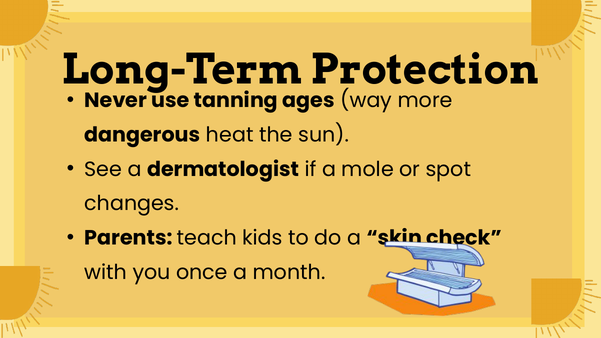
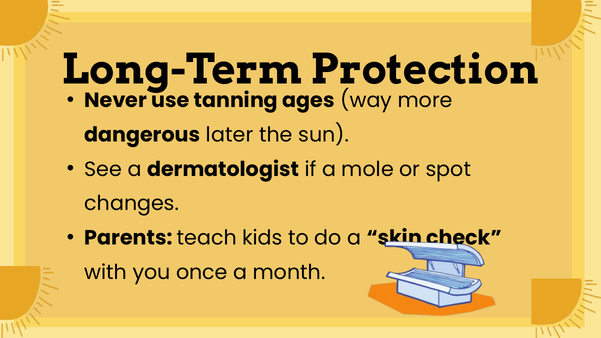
heat: heat -> later (230, 135)
